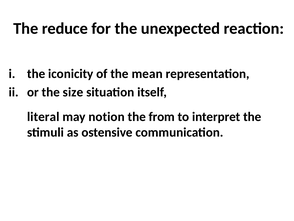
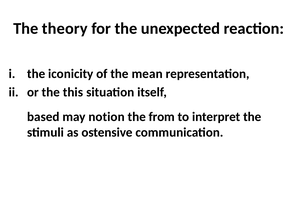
reduce: reduce -> theory (65, 28)
size: size -> this (73, 92)
literal: literal -> based (43, 116)
